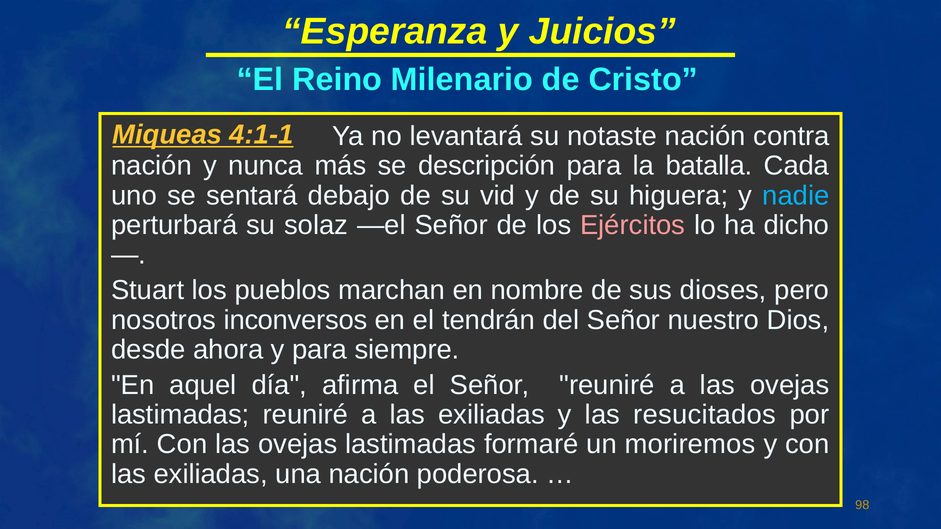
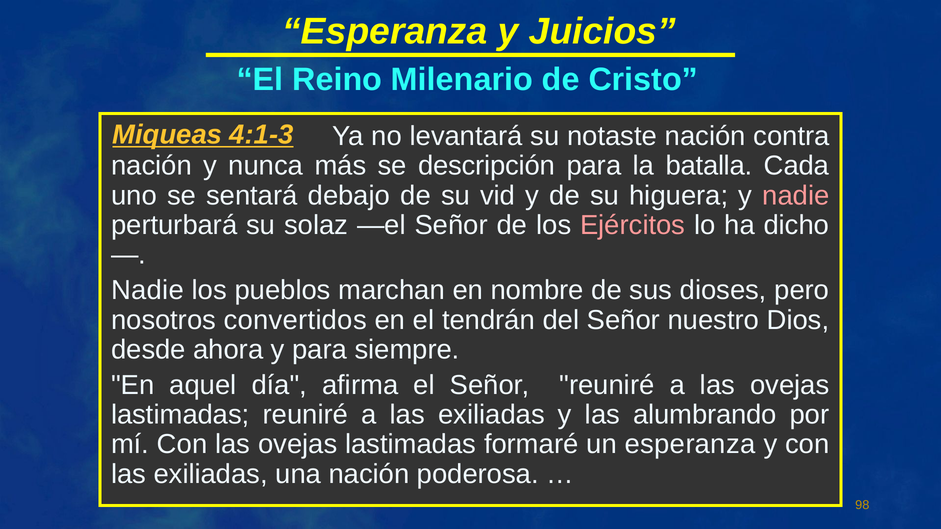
4:1-1: 4:1-1 -> 4:1-3 (261, 135)
nadie colour: light blue -> pink (796, 196)
Stuart: Stuart -> Nadie (147, 290)
inconversos: inconversos -> convertidos (295, 320)
resucitados: resucitados -> alumbrando (705, 415)
un moriremos: moriremos -> esperanza (690, 445)
